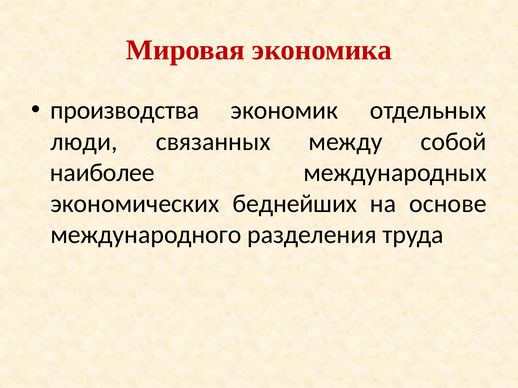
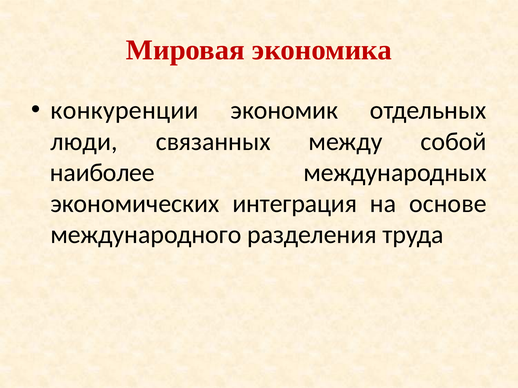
производства: производства -> конкуренции (125, 111)
беднейших: беднейших -> интеграция (295, 204)
